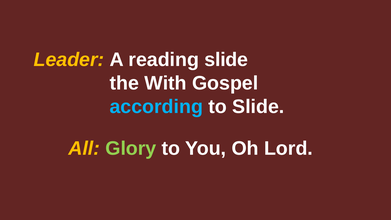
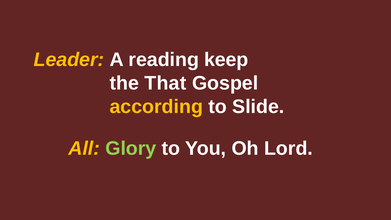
reading slide: slide -> keep (226, 60)
With: With -> That (165, 83)
according colour: light blue -> yellow (156, 107)
